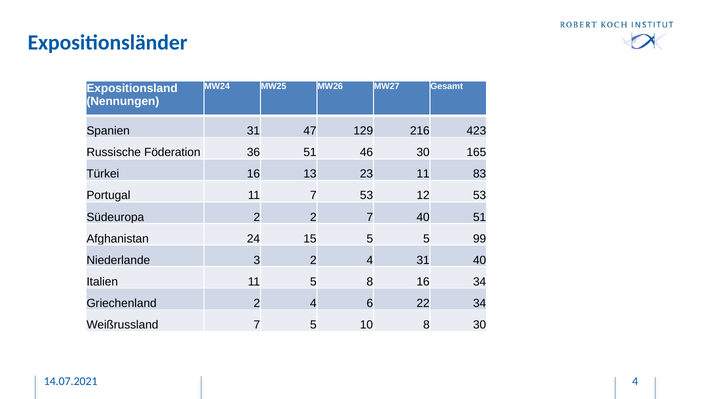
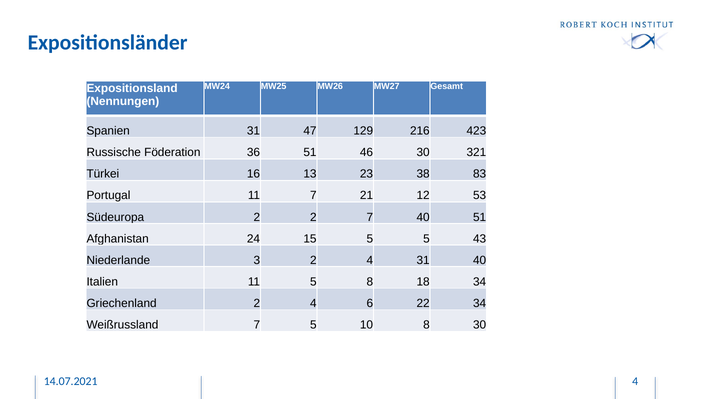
165: 165 -> 321 (476, 152)
23 11: 11 -> 38 (423, 174)
7 53: 53 -> 21 (367, 195)
99: 99 -> 43 (480, 239)
8 16: 16 -> 18 (423, 282)
